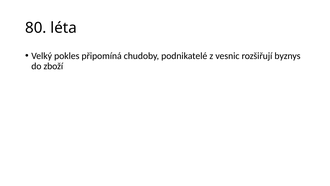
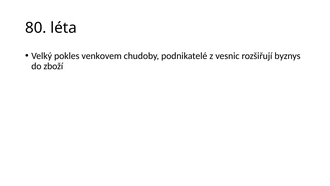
připomíná: připomíná -> venkovem (102, 56)
